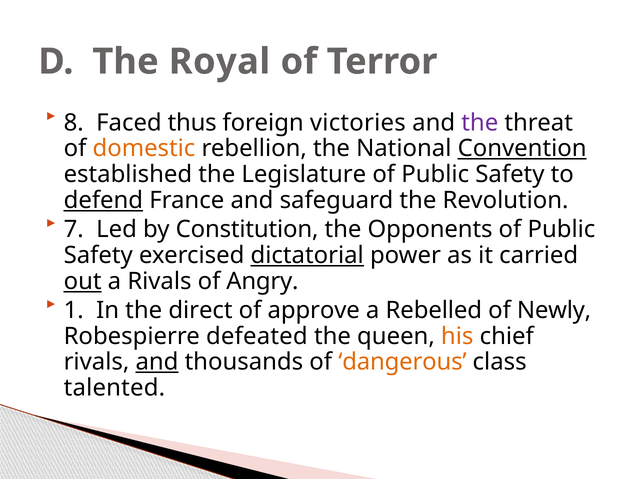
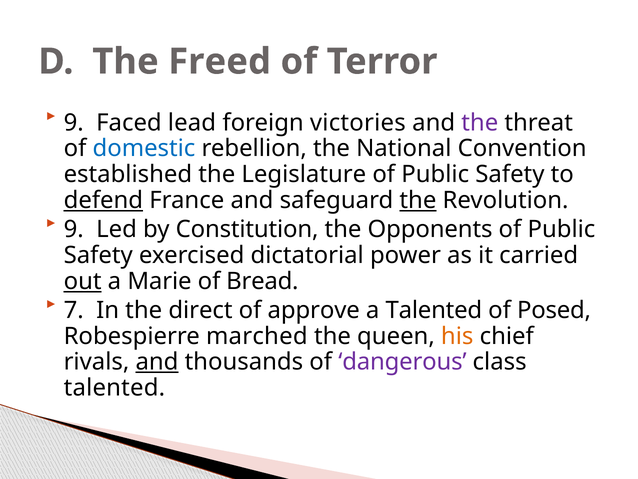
Royal: Royal -> Freed (220, 62)
8: 8 -> 9 (74, 123)
thus: thus -> lead (192, 123)
domestic colour: orange -> blue (144, 148)
Convention underline: present -> none (522, 148)
the underline: none -> present (418, 200)
7: 7 -> 9 (74, 229)
dictatorial underline: present -> none (307, 255)
a Rivals: Rivals -> Marie (159, 281)
Angry: Angry -> Bread (262, 281)
1: 1 -> 7 (74, 310)
a Rebelled: Rebelled -> Talented (434, 310)
Newly: Newly -> Posed (554, 310)
defeated: defeated -> marched (257, 336)
dangerous colour: orange -> purple (402, 362)
